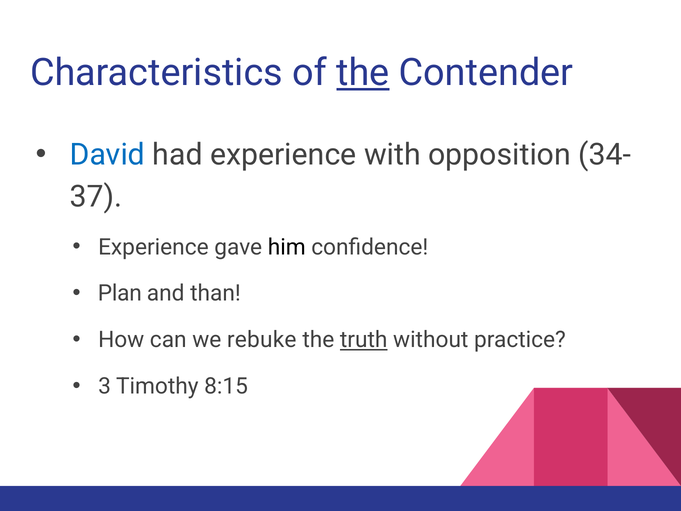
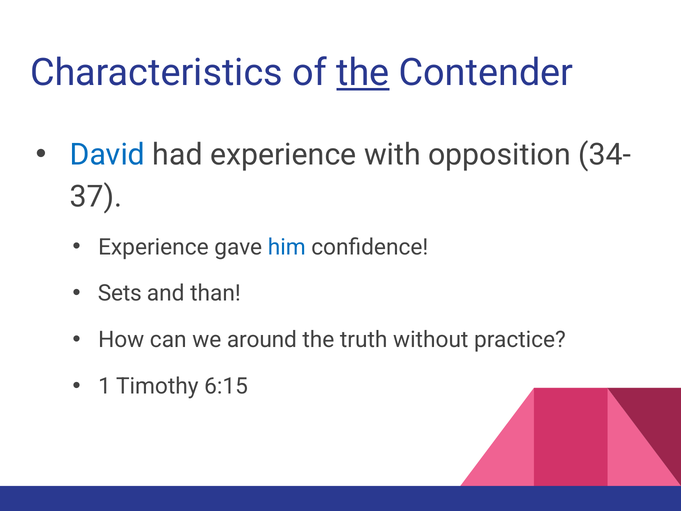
him colour: black -> blue (287, 247)
Plan: Plan -> Sets (120, 293)
rebuke: rebuke -> around (262, 340)
truth underline: present -> none (364, 340)
3: 3 -> 1 (105, 386)
8:15: 8:15 -> 6:15 (226, 386)
